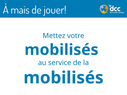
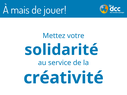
mobilisés: mobilisés -> solidarité (61, 50)
mobilisés: mobilisés -> créativité (64, 78)
